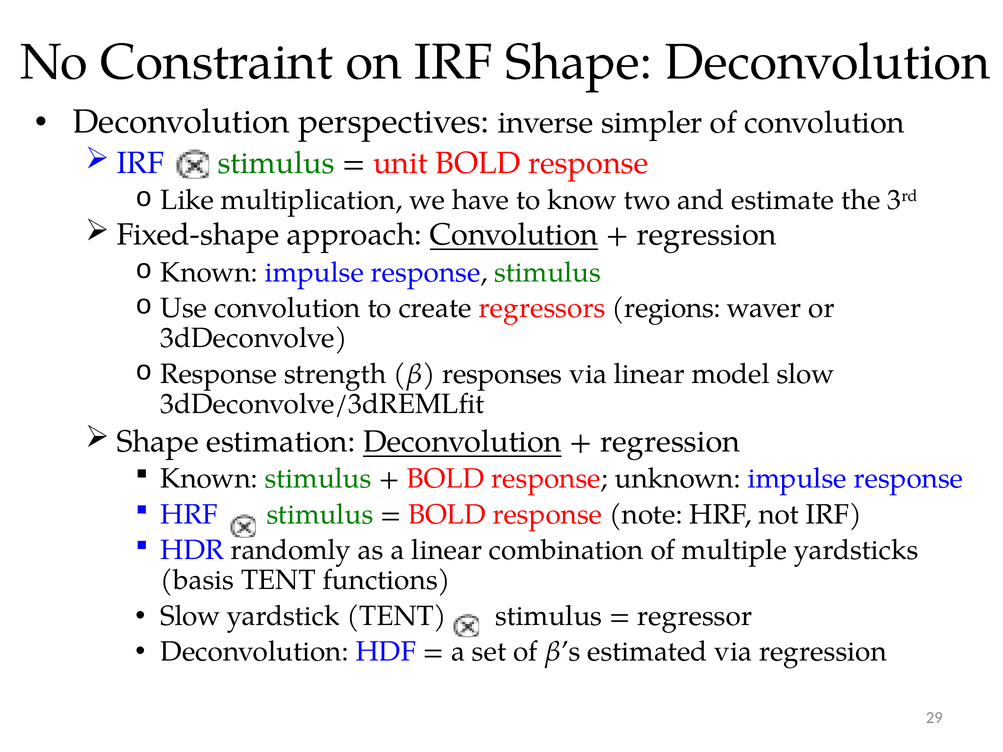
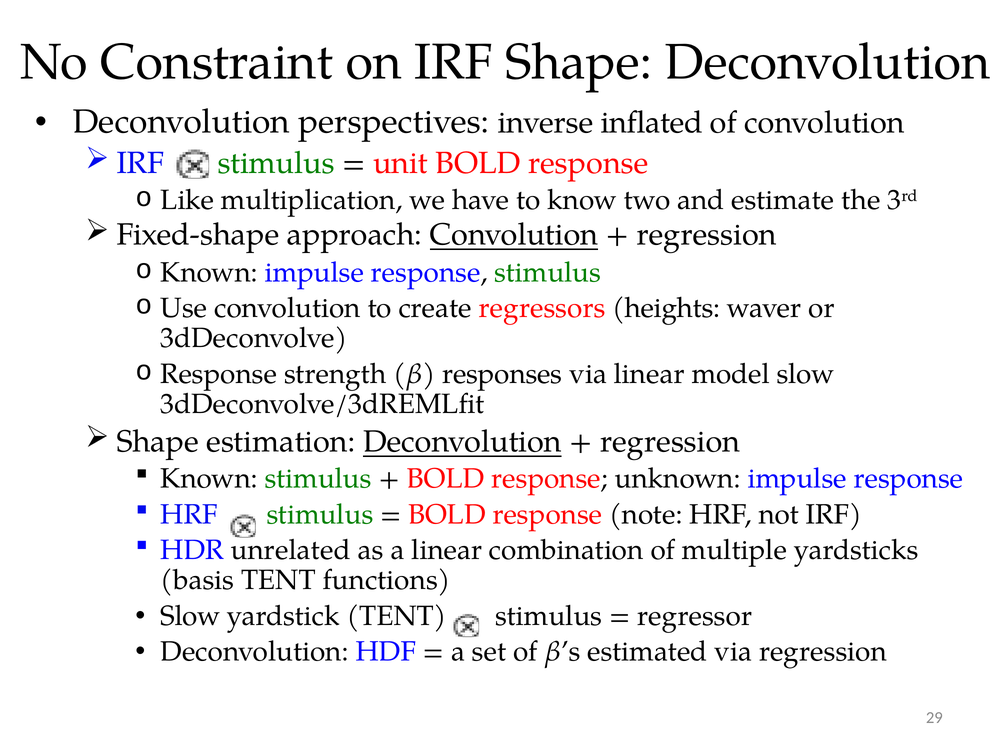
simpler: simpler -> inflated (652, 123)
regions: regions -> heights (666, 308)
randomly: randomly -> unrelated (291, 550)
